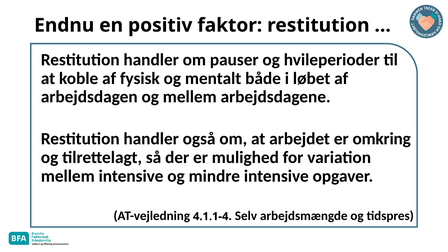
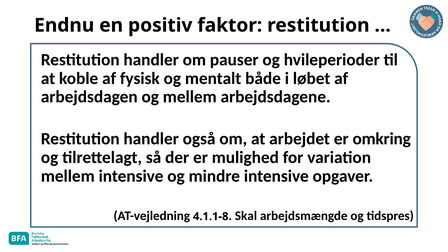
4.1.1-4: 4.1.1-4 -> 4.1.1-8 (211, 216)
Selv: Selv -> Skal (246, 216)
